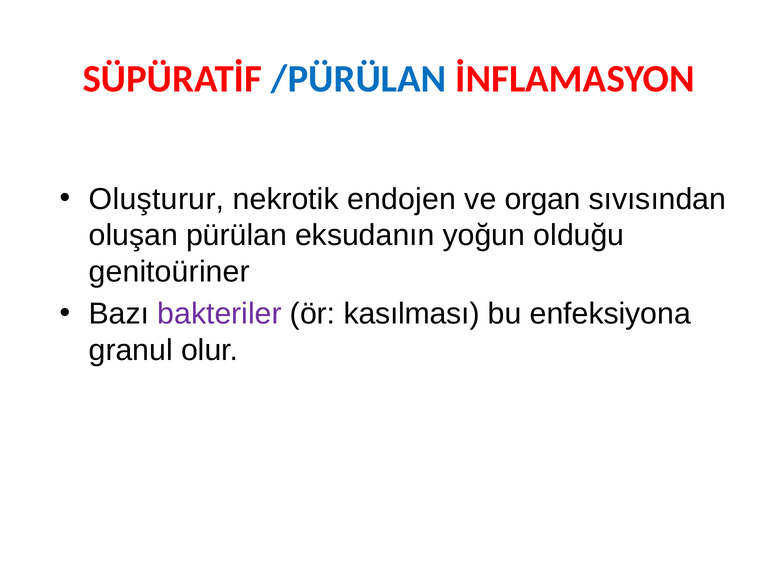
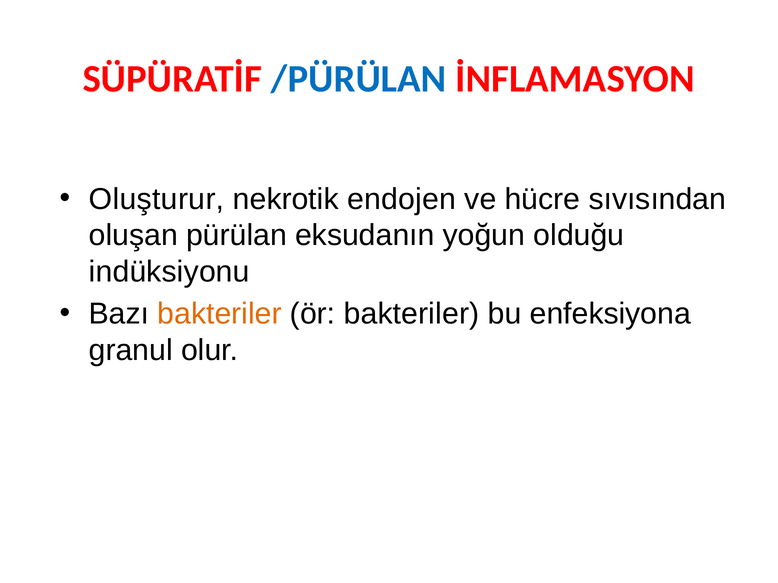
organ: organ -> hücre (542, 199)
genitoüriner: genitoüriner -> indüksiyonu (169, 272)
bakteriler colour: purple -> orange (220, 314)
ör kasılması: kasılması -> bakteriler (411, 314)
